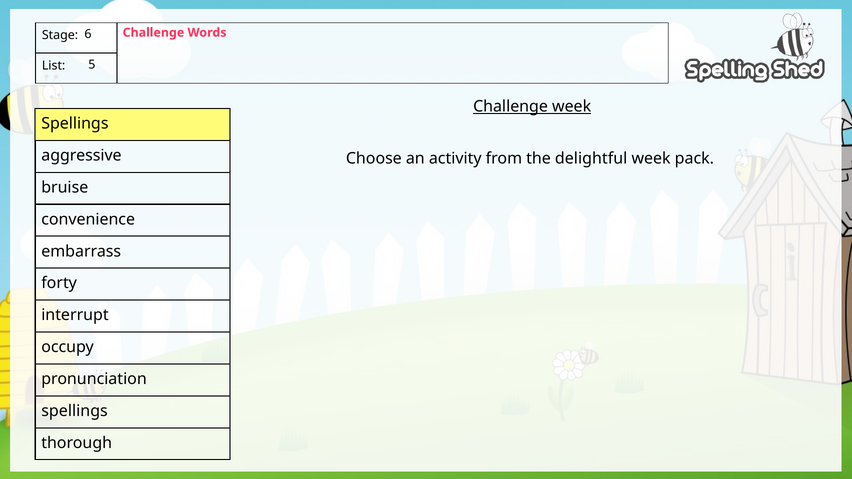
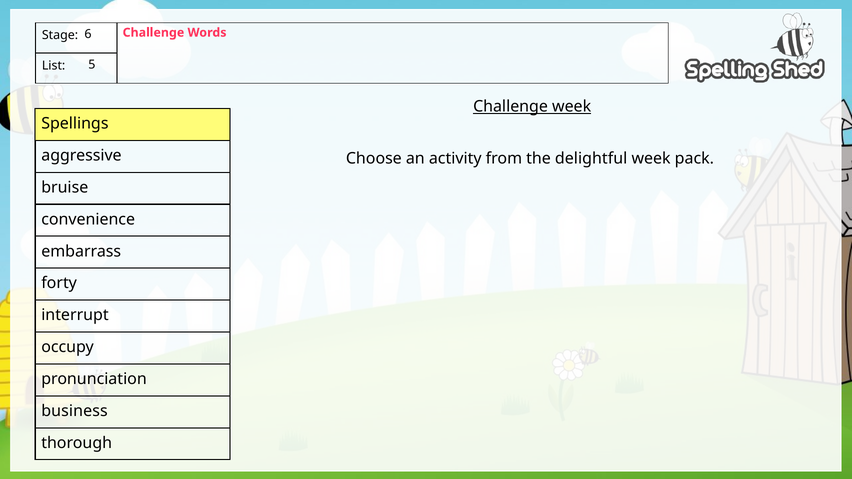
spellings: spellings -> business (75, 411)
